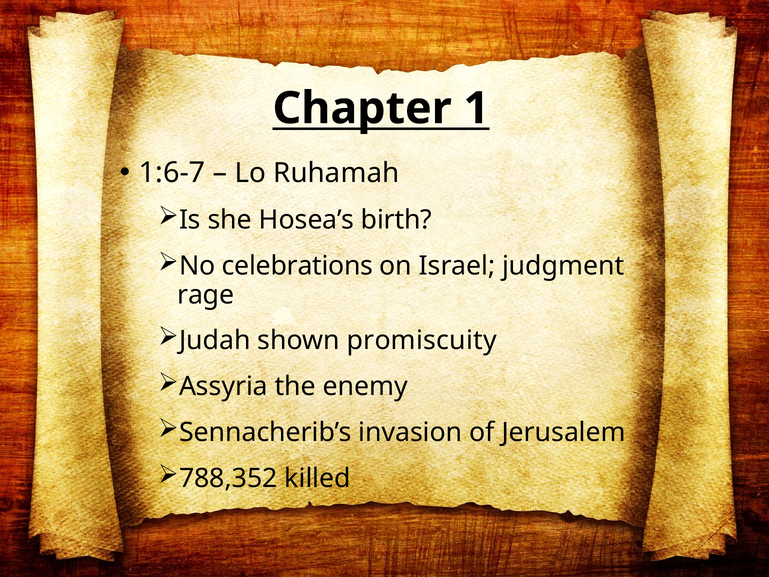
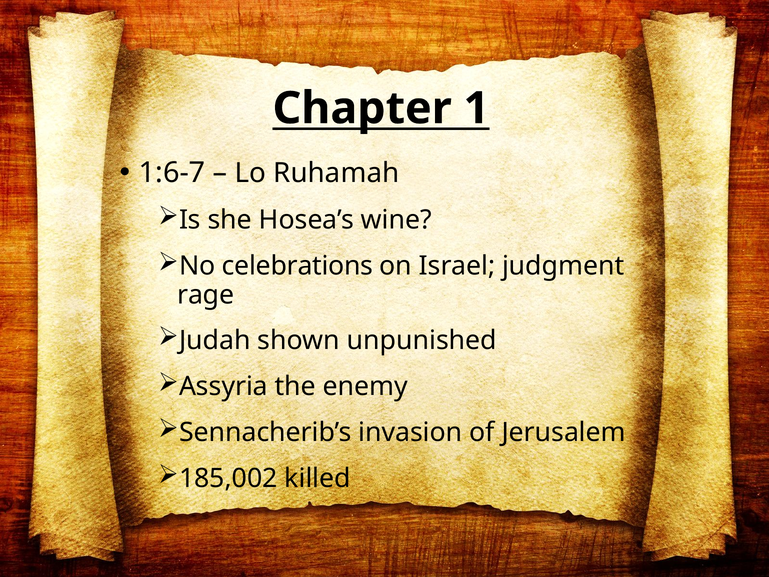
birth: birth -> wine (396, 220)
promiscuity: promiscuity -> unpunished (422, 341)
788,352: 788,352 -> 185,002 (228, 478)
